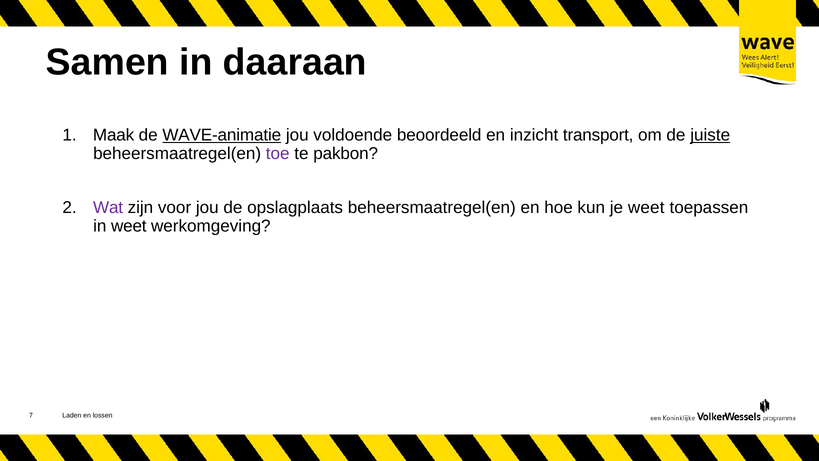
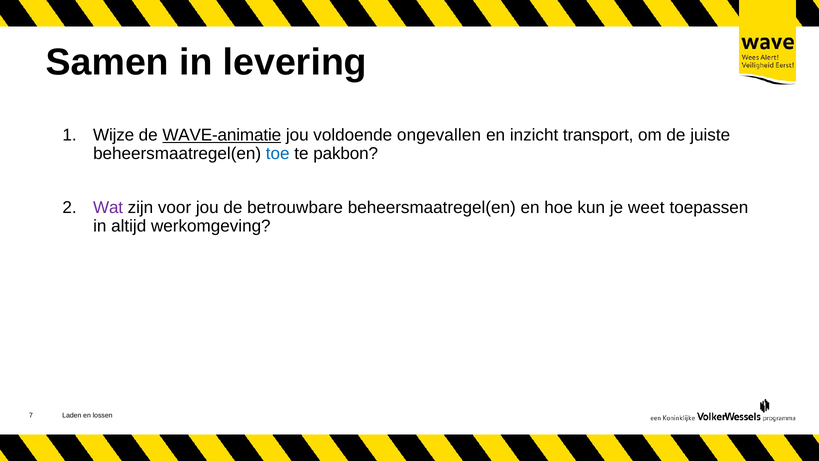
daaraan: daaraan -> levering (295, 62)
Maak: Maak -> Wijze (114, 135)
beoordeeld: beoordeeld -> ongevallen (439, 135)
juiste underline: present -> none (710, 135)
toe colour: purple -> blue (278, 153)
opslagplaats: opslagplaats -> betrouwbare (295, 207)
in weet: weet -> altijd (129, 226)
